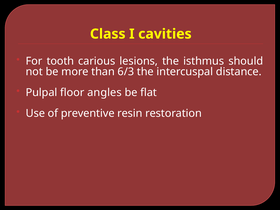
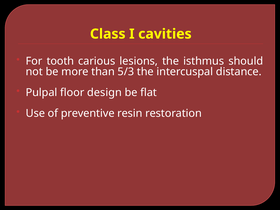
6/3: 6/3 -> 5/3 (126, 72)
angles: angles -> design (105, 92)
